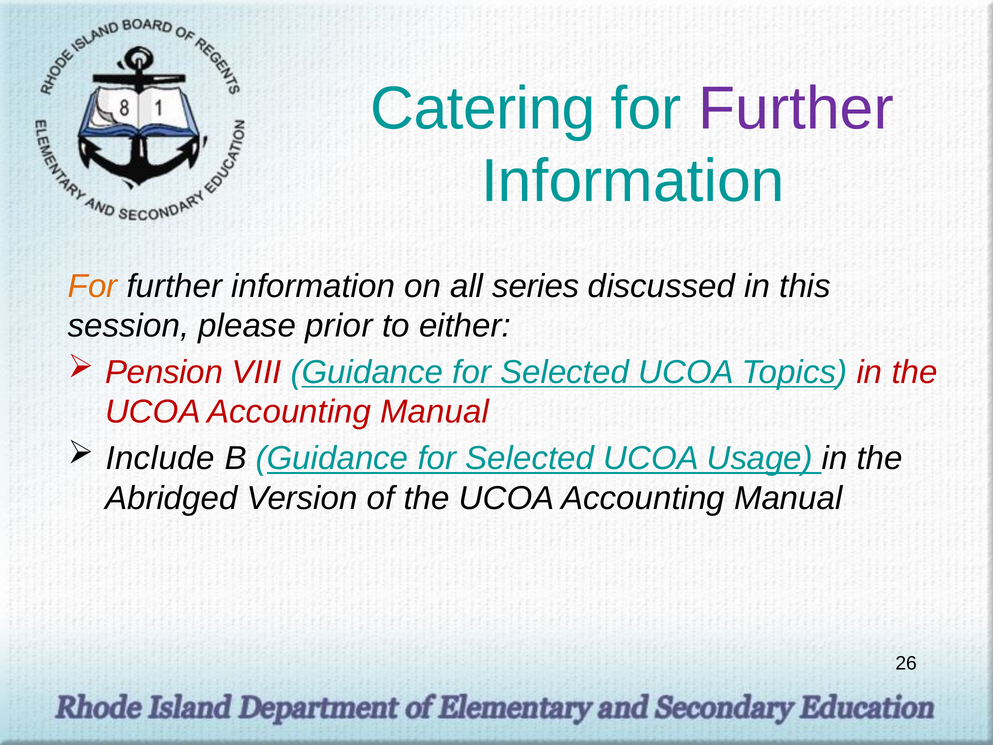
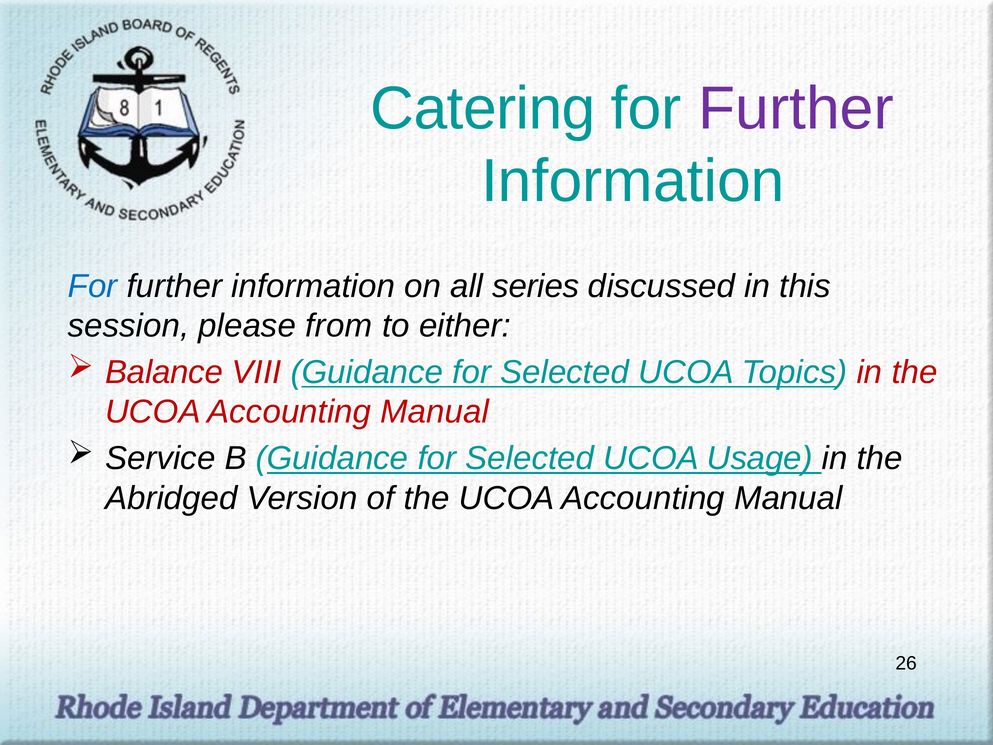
For colour: orange -> blue (93, 286)
prior: prior -> from (339, 326)
Pension: Pension -> Balance (164, 372)
Include: Include -> Service (160, 458)
